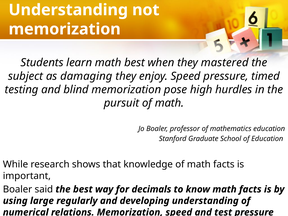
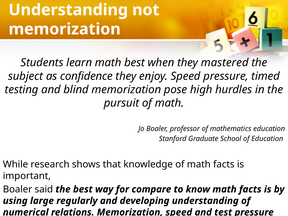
as damaging: damaging -> confidence (86, 76)
decimals: decimals -> compare (151, 189)
